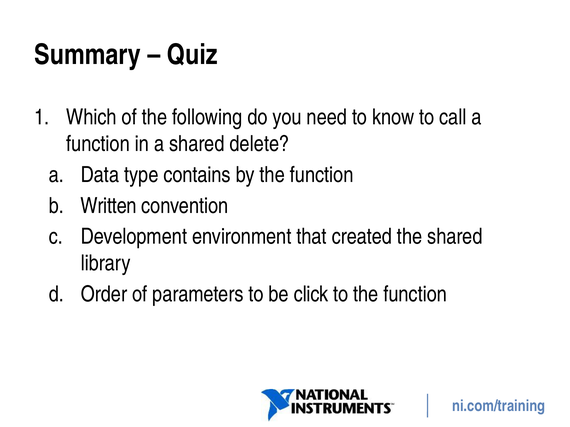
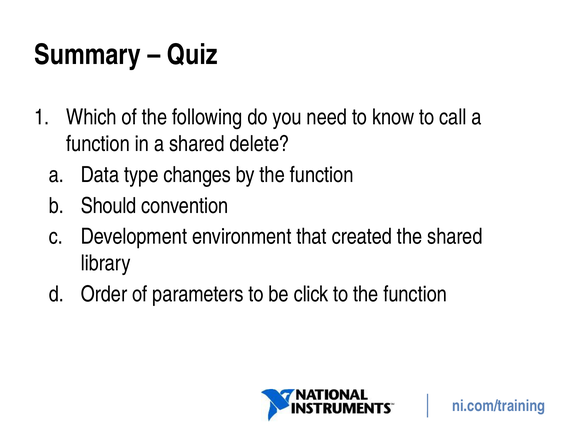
contains: contains -> changes (197, 175)
Written: Written -> Should (109, 206)
